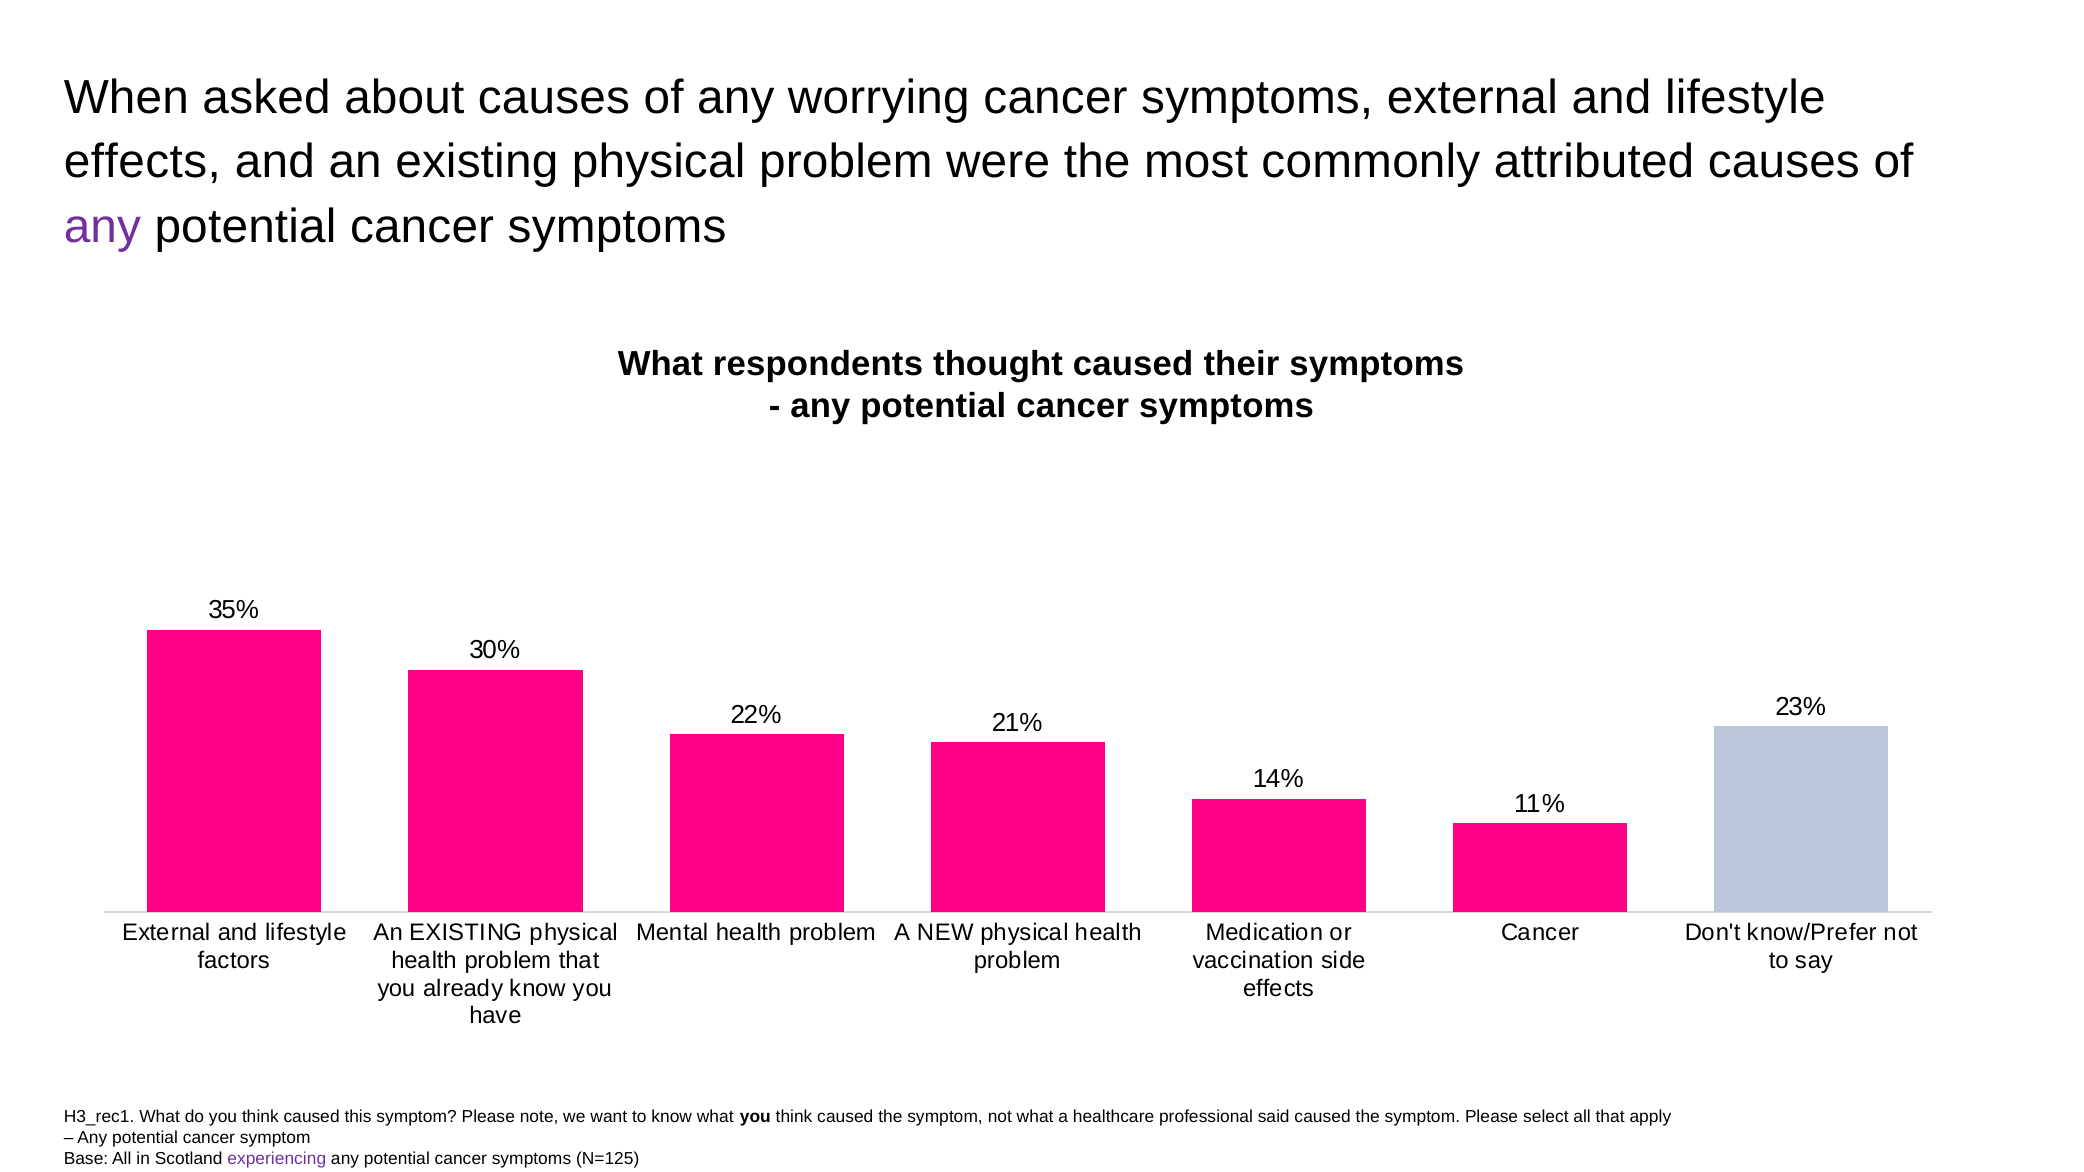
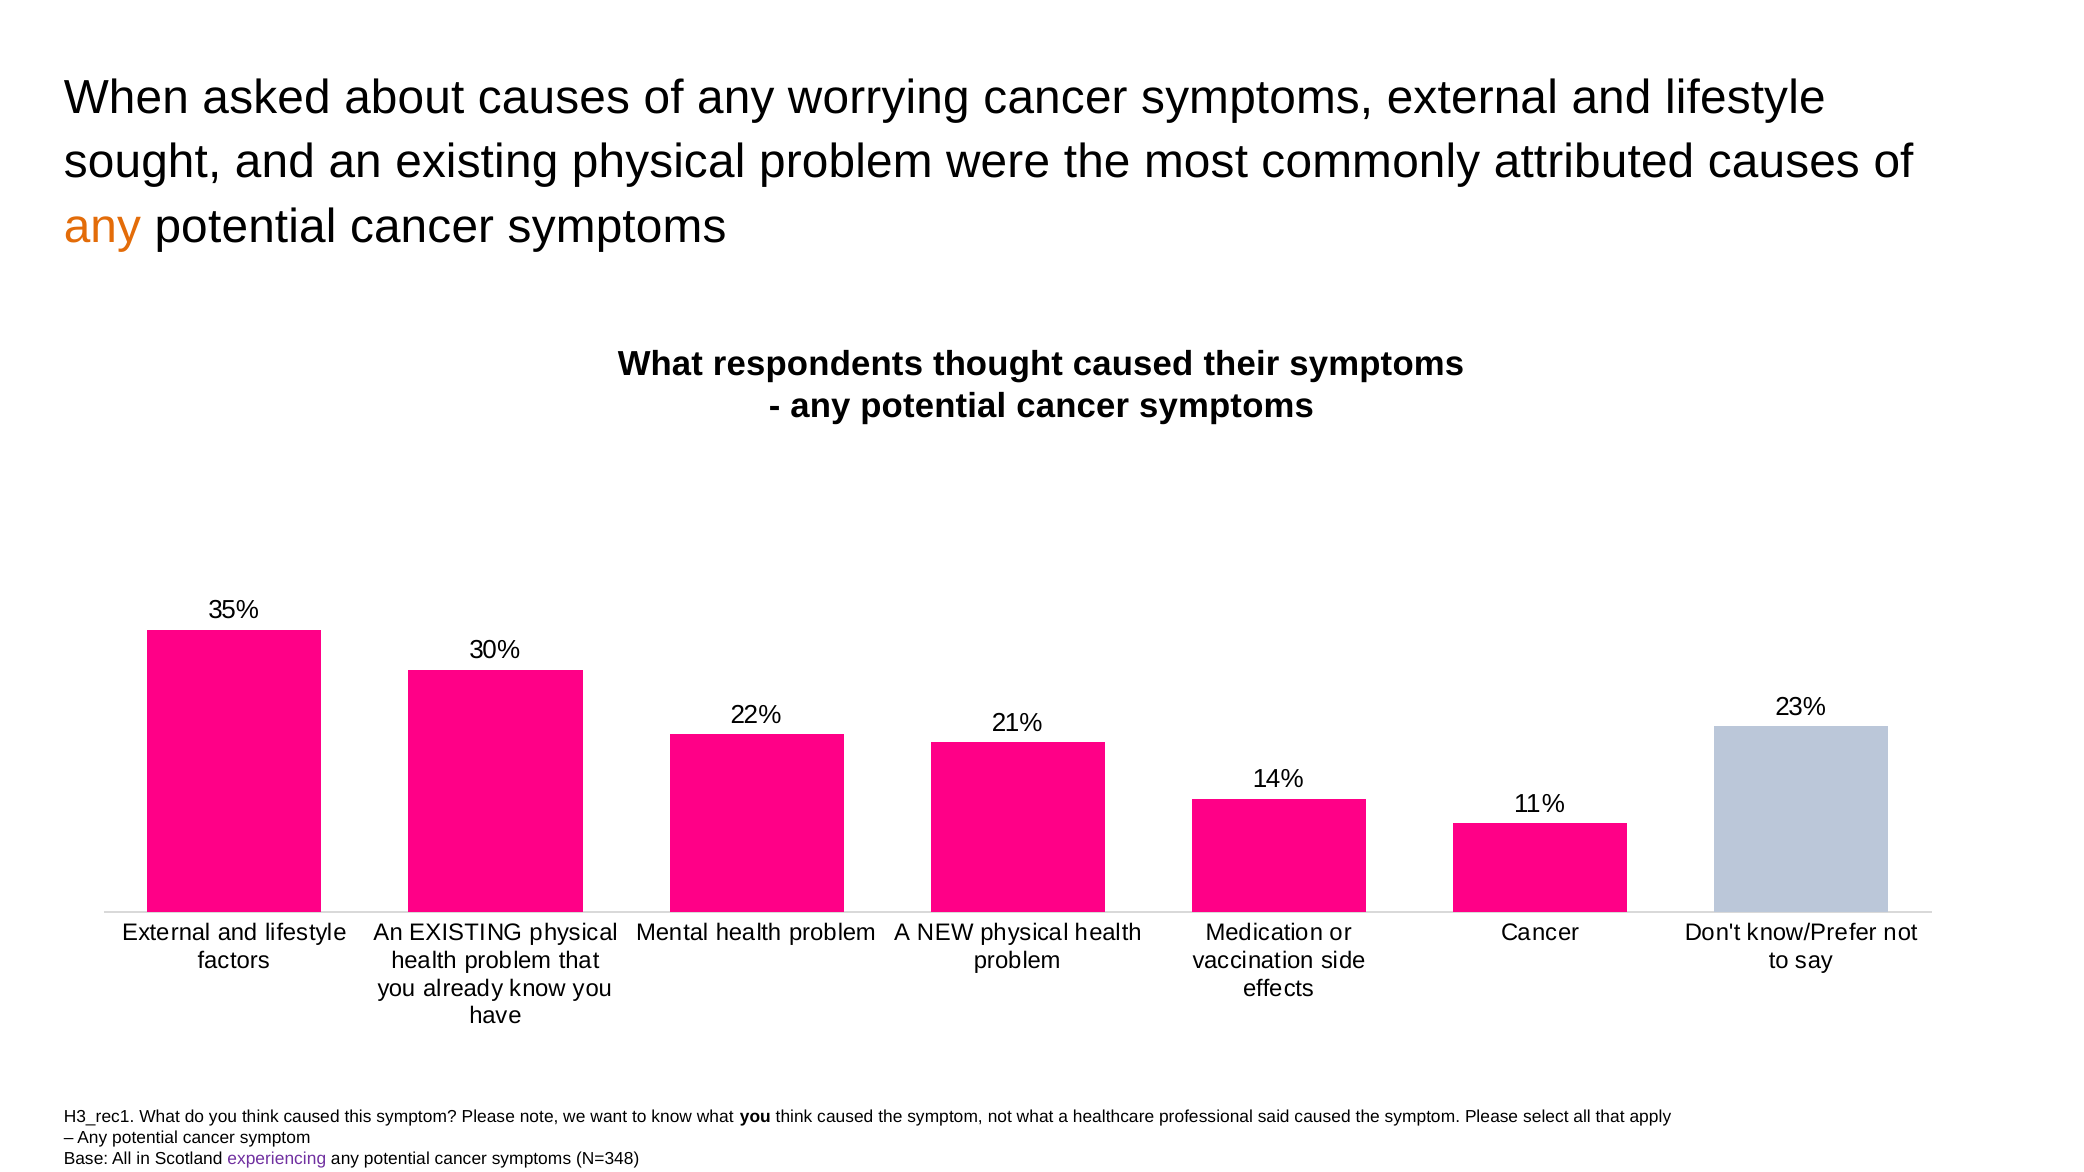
effects: effects -> sought (143, 162)
any colour: purple -> orange (102, 227)
N=125: N=125 -> N=348 (608, 1159)
